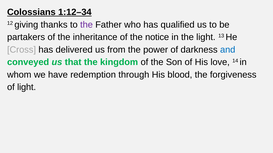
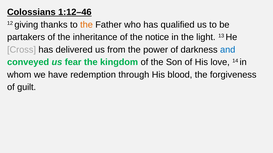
1:12–34: 1:12–34 -> 1:12–46 (75, 12)
the colour: purple -> orange (87, 25)
that: that -> fear (73, 62)
of light: light -> guilt (27, 88)
